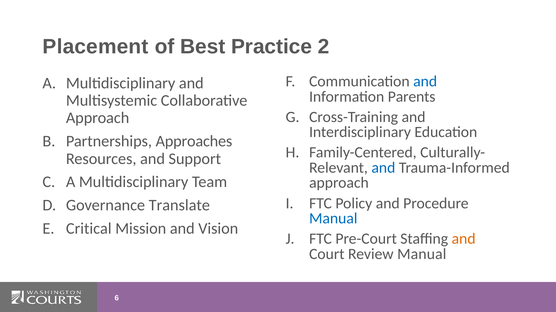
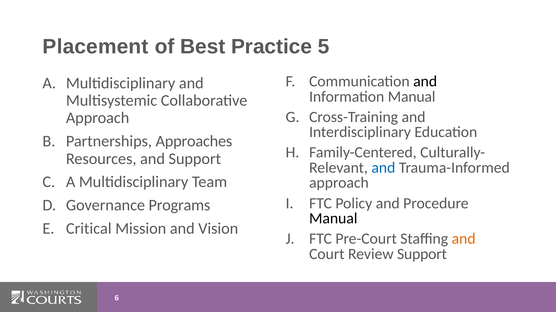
2: 2 -> 5 (324, 47)
and colour: blue -> black (425, 82)
Information Parents: Parents -> Manual (412, 97)
Translate: Translate -> Programs (179, 206)
Manual colour: blue -> black (333, 219)
Review Manual: Manual -> Support (422, 255)
